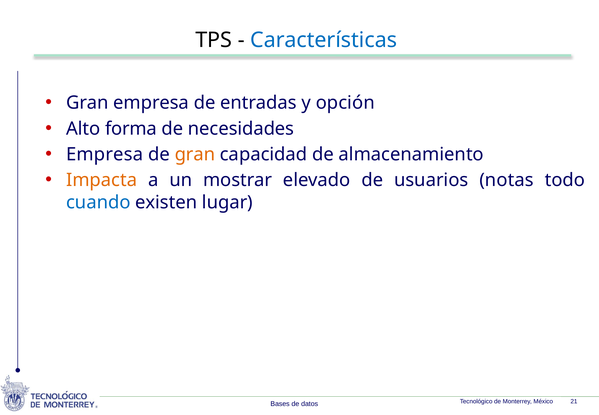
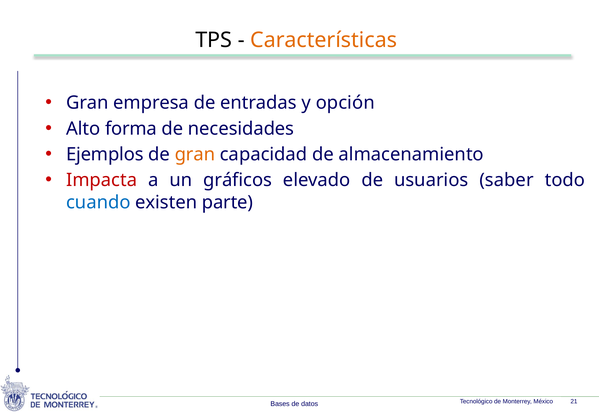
Características colour: blue -> orange (324, 40)
Empresa: Empresa -> Ejemplos (105, 154)
Impacta colour: orange -> red (102, 180)
mostrar: mostrar -> gráficos (238, 180)
notas: notas -> saber (507, 180)
lugar: lugar -> parte (227, 202)
